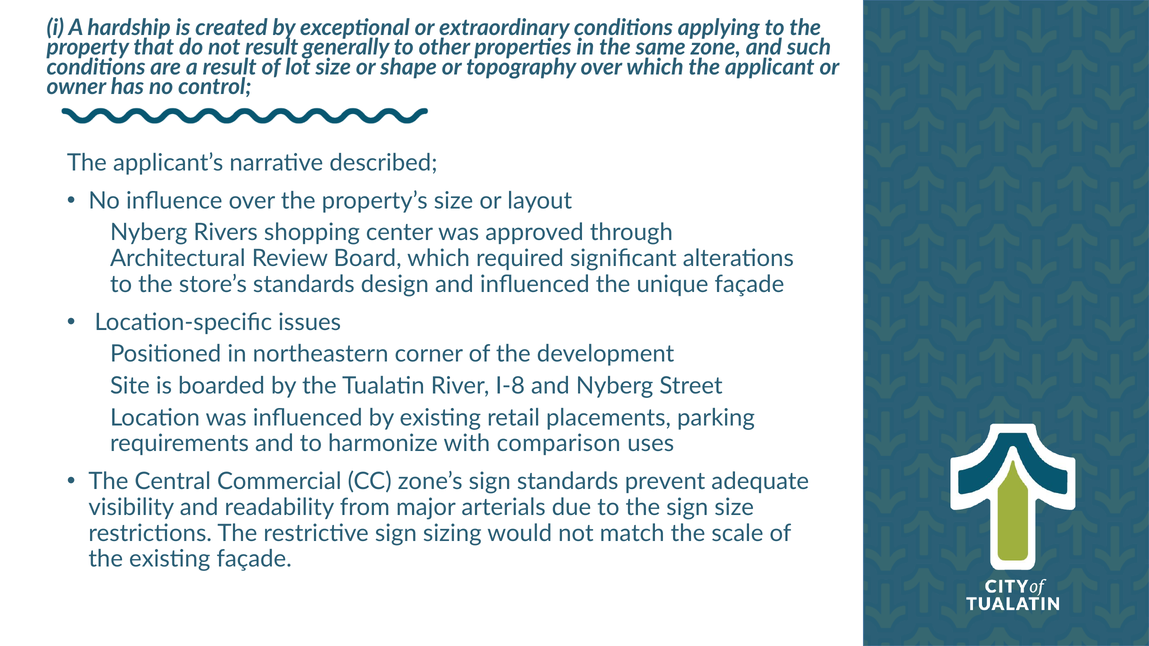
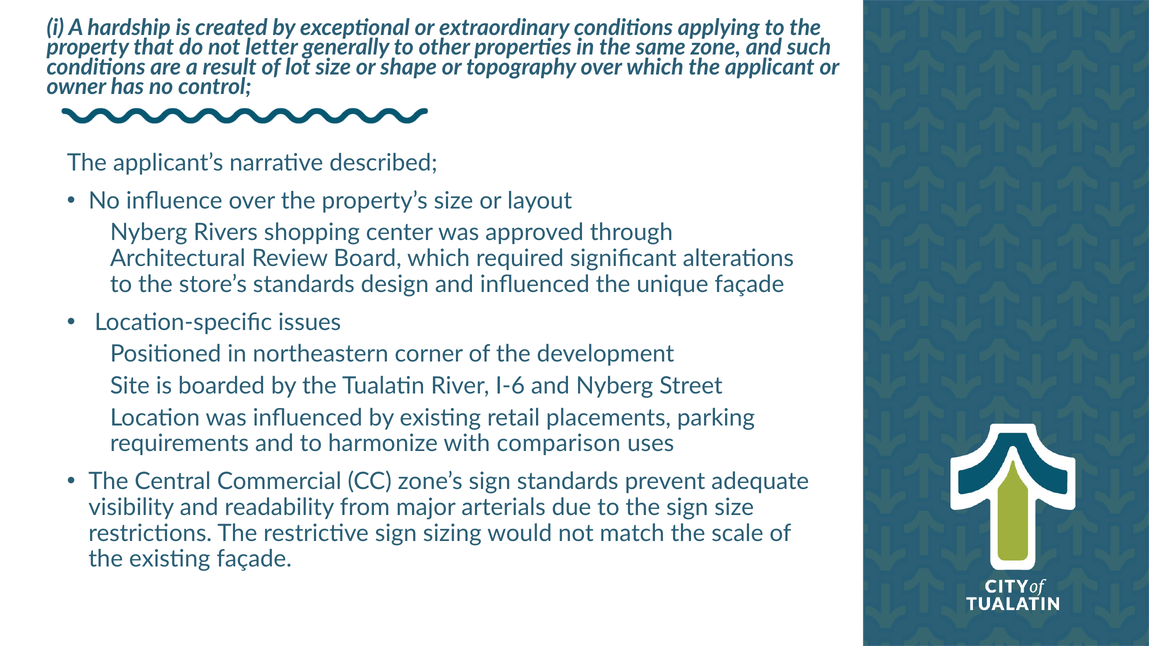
not result: result -> letter (272, 47)
I-8: I-8 -> I-6 (510, 386)
